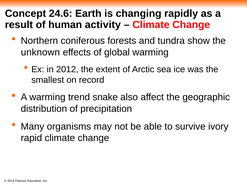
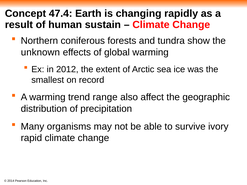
24.6: 24.6 -> 47.4 (61, 14)
activity: activity -> sustain (103, 25)
snake: snake -> range (105, 97)
